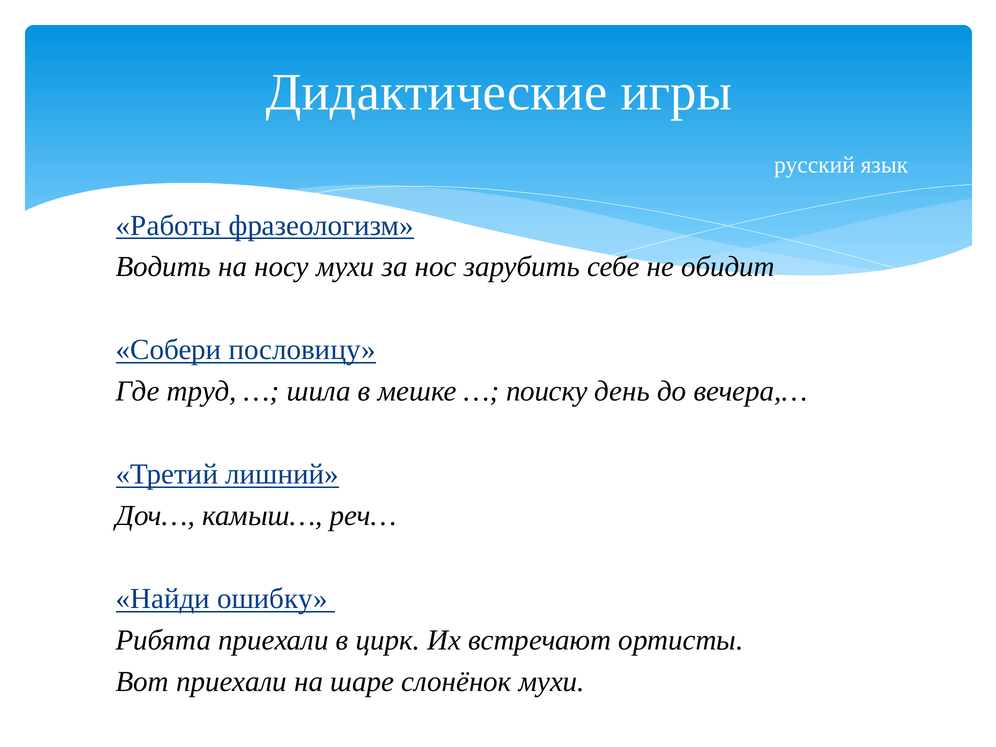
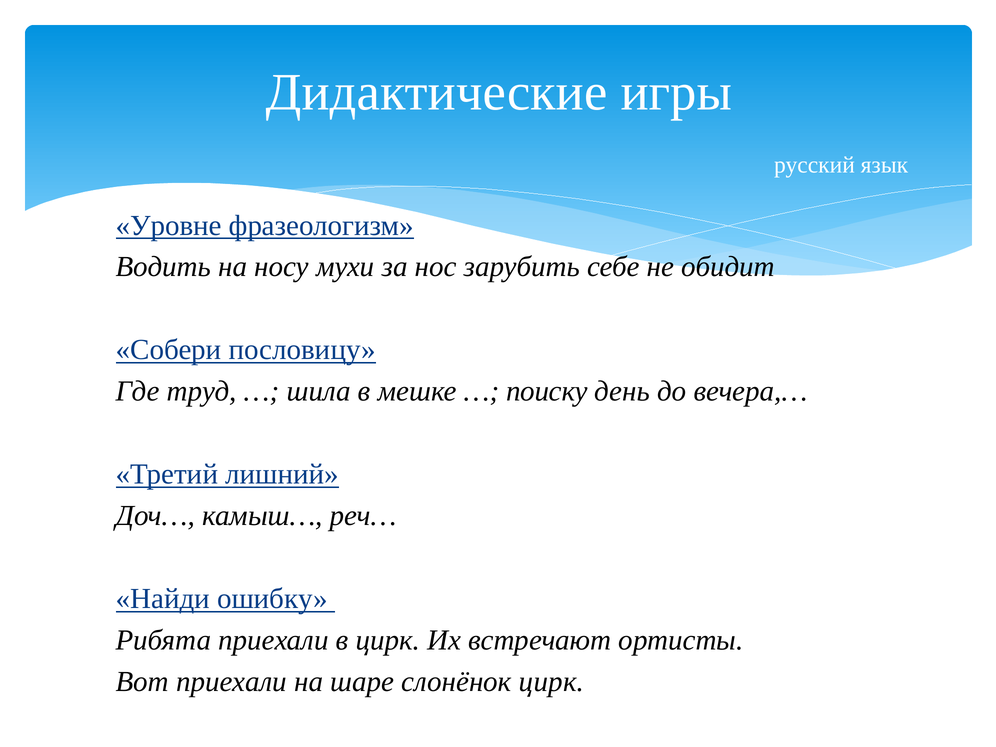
Работы: Работы -> Уровне (169, 225)
слонёнок мухи: мухи -> цирк (551, 682)
